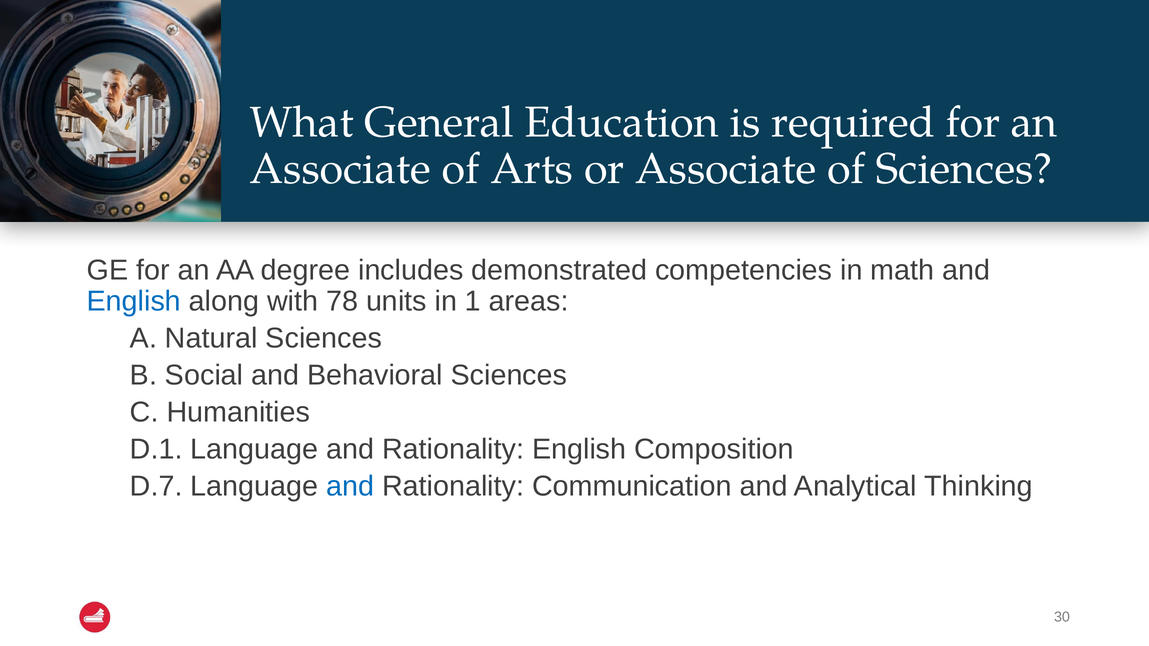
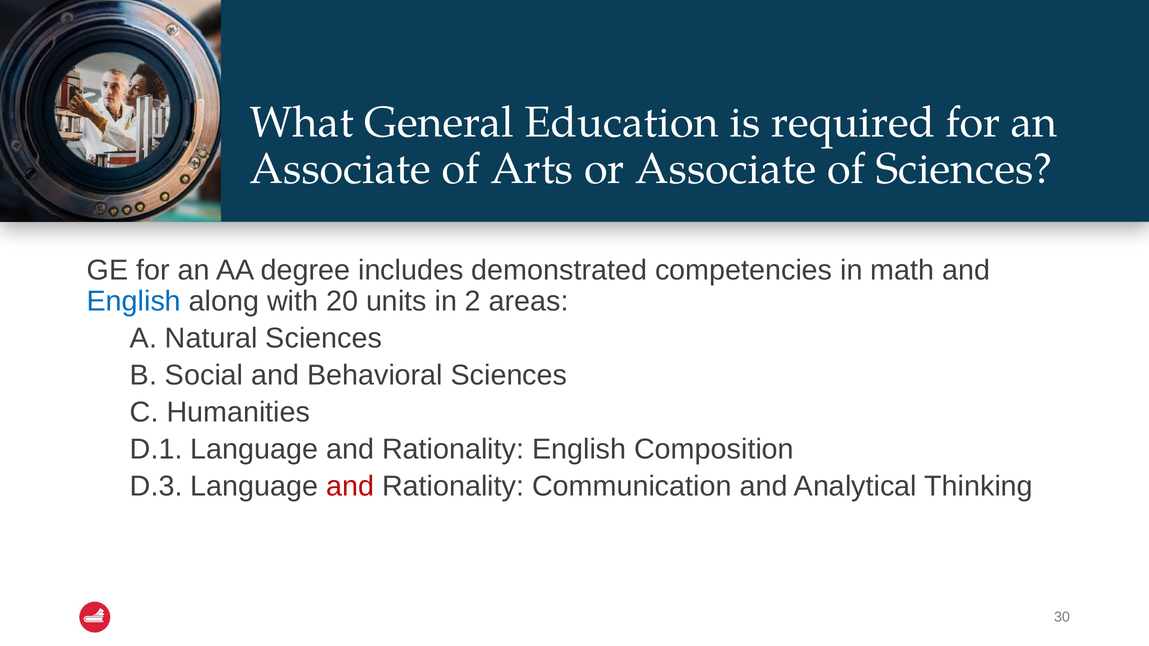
78: 78 -> 20 (342, 302)
1: 1 -> 2 (473, 302)
D.7: D.7 -> D.3 (156, 486)
and colour: blue -> red (350, 486)
